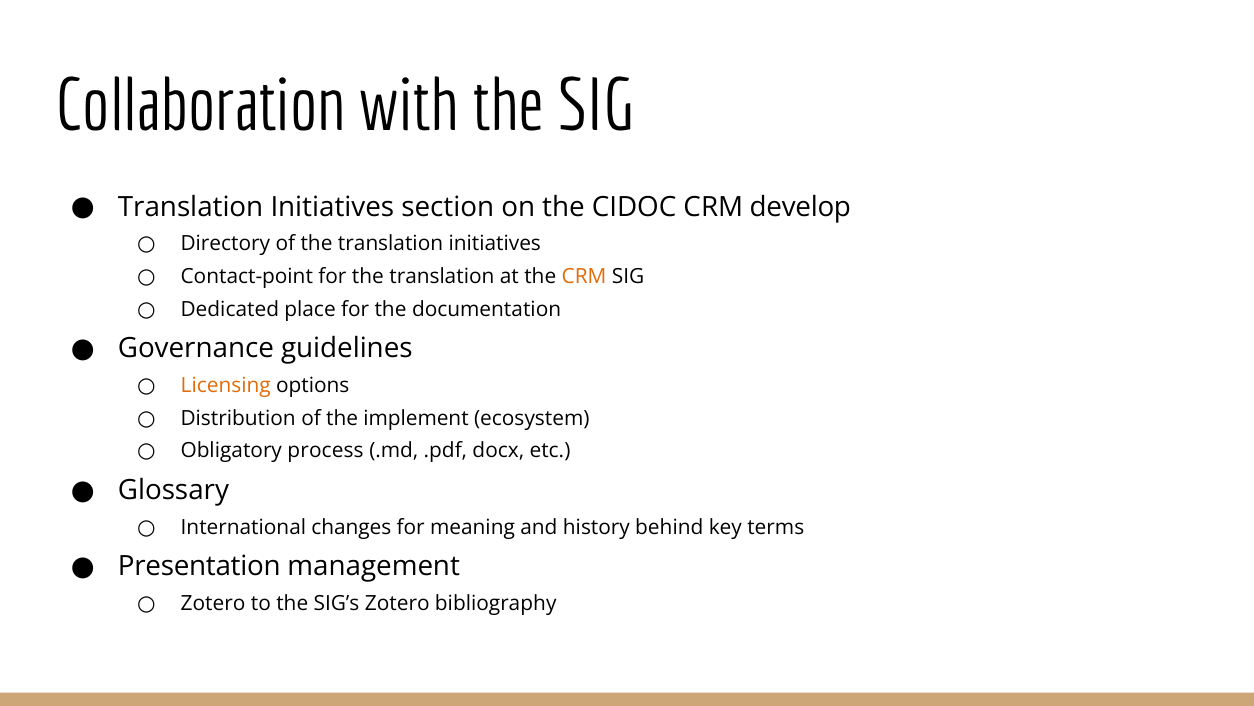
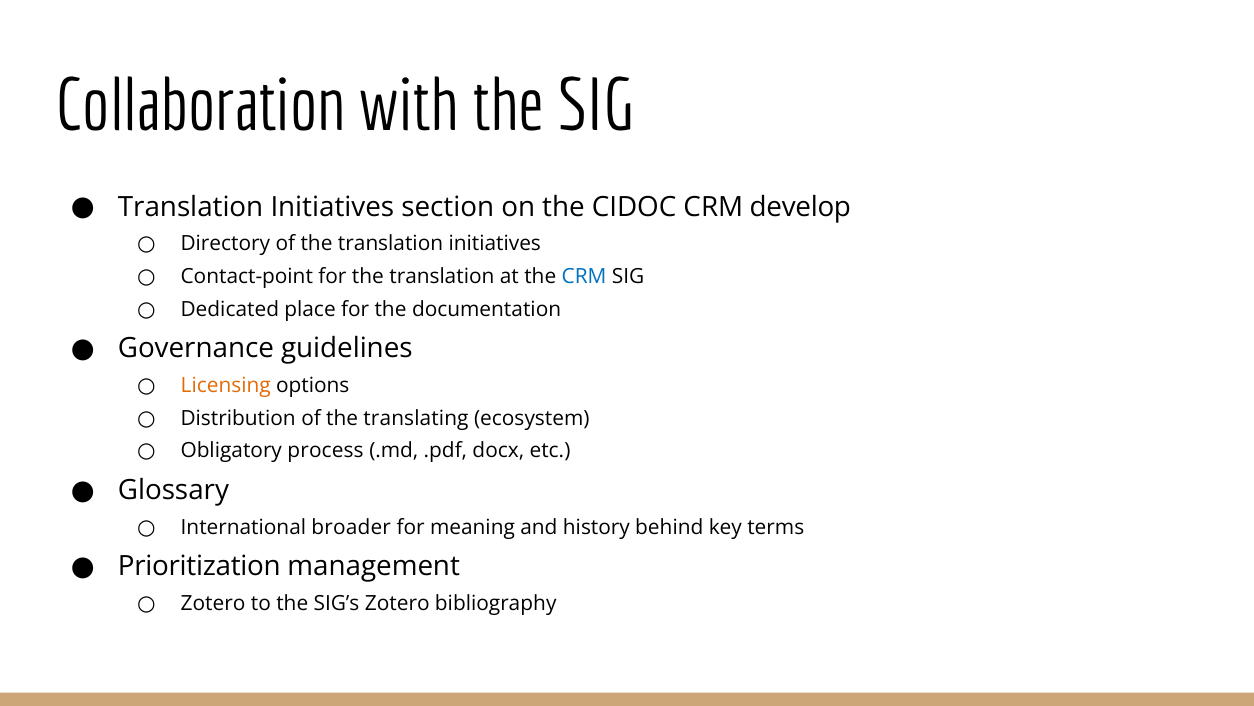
CRM colour: orange -> blue (584, 276)
implement: implement -> translating (416, 418)
changes: changes -> broader (351, 527)
Presentation: Presentation -> Prioritization (199, 566)
